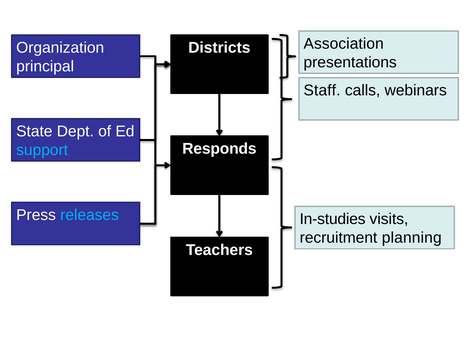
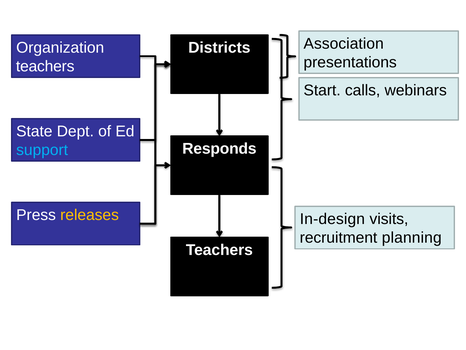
principal: principal -> teachers (45, 66)
Staff: Staff -> Start (322, 90)
releases colour: light blue -> yellow (90, 215)
In-studies: In-studies -> In-design (332, 219)
